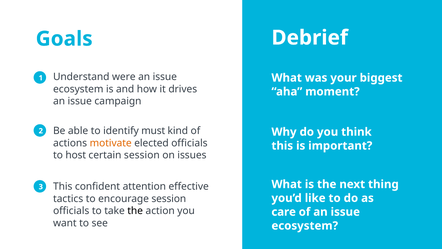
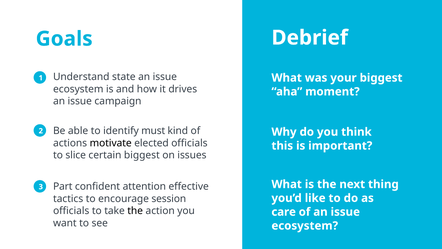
were: were -> state (124, 77)
motivate colour: orange -> black (111, 143)
host: host -> slice (76, 155)
certain session: session -> biggest (142, 155)
This: This -> Part (63, 186)
